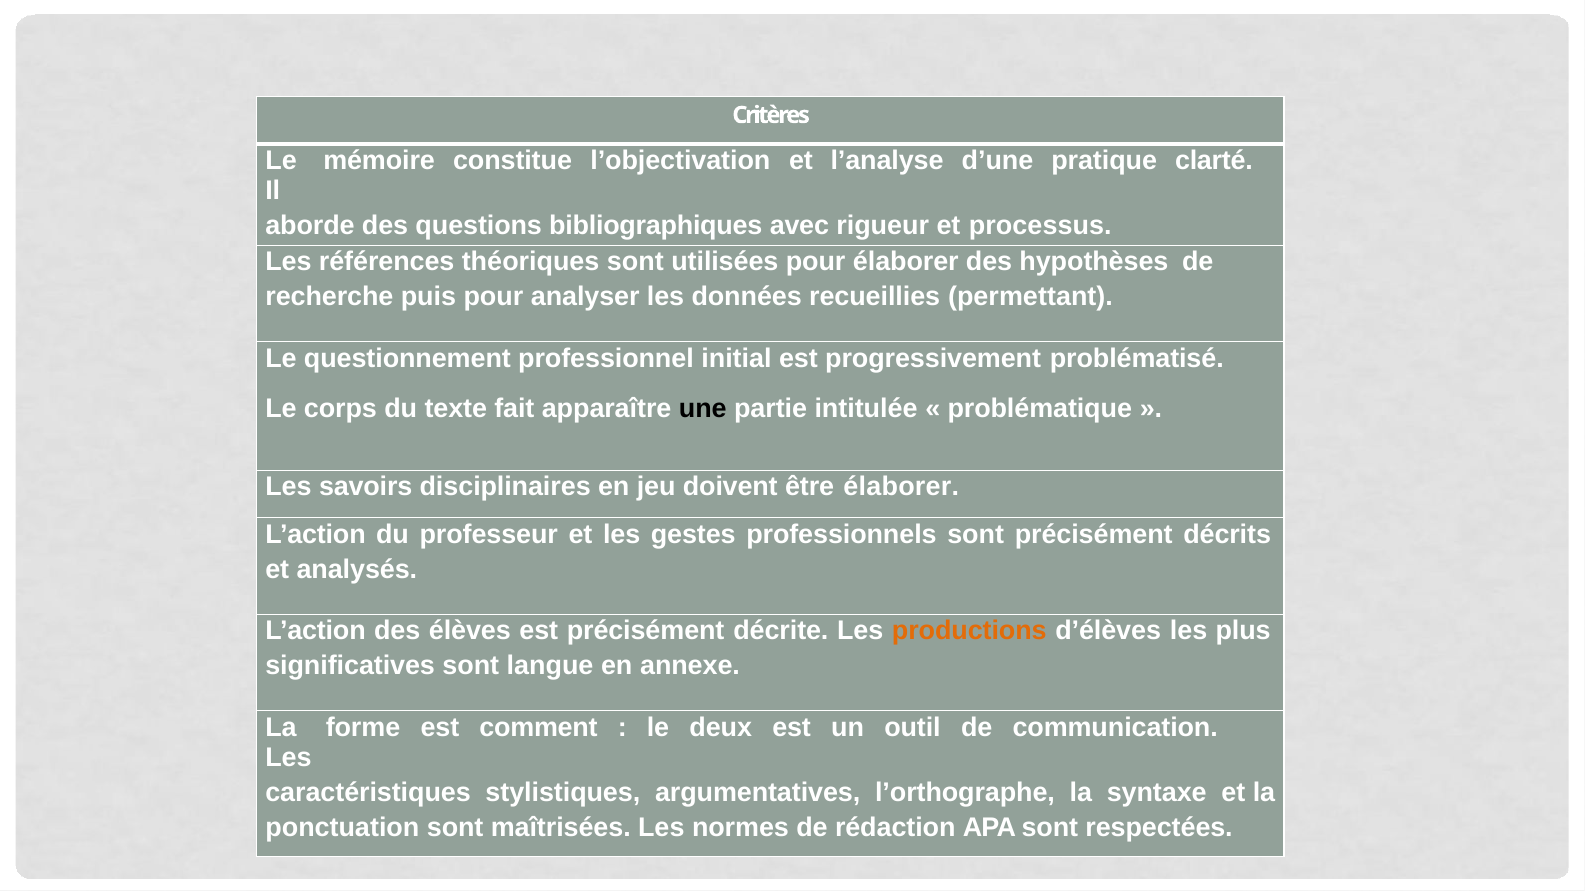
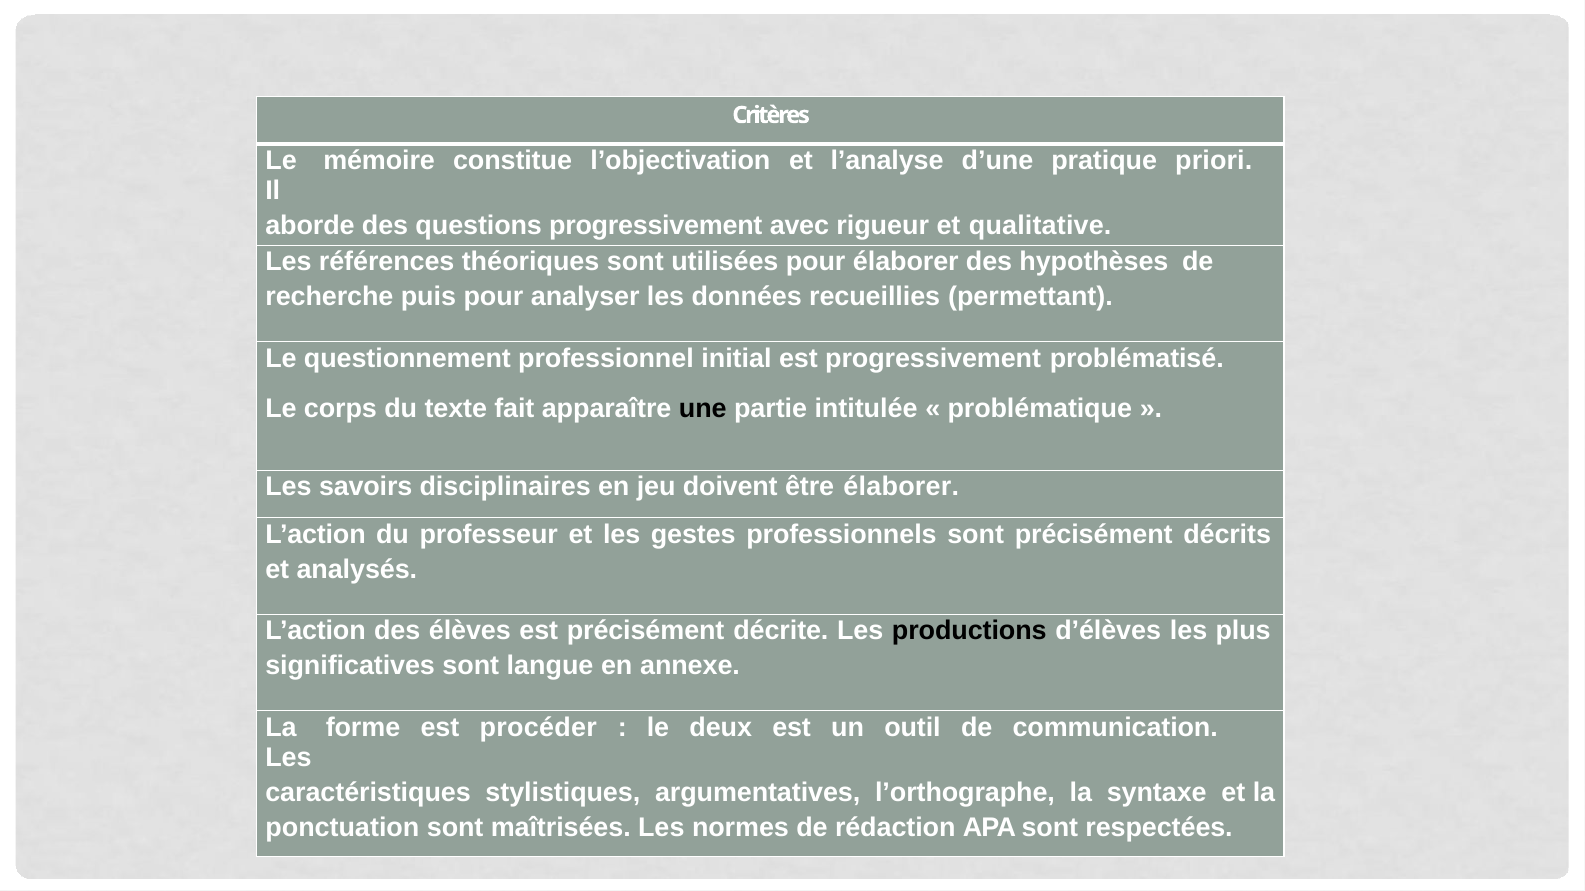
clarté: clarté -> priori (1214, 161)
questions bibliographiques: bibliographiques -> progressivement (656, 226)
processus: processus -> qualitative (1040, 226)
productions colour: orange -> black (969, 631)
comment: comment -> procéder (538, 728)
